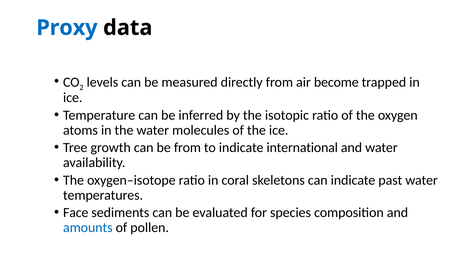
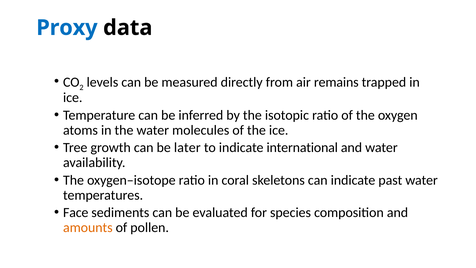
become: become -> remains (336, 82)
be from: from -> later (187, 147)
amounts colour: blue -> orange (88, 227)
